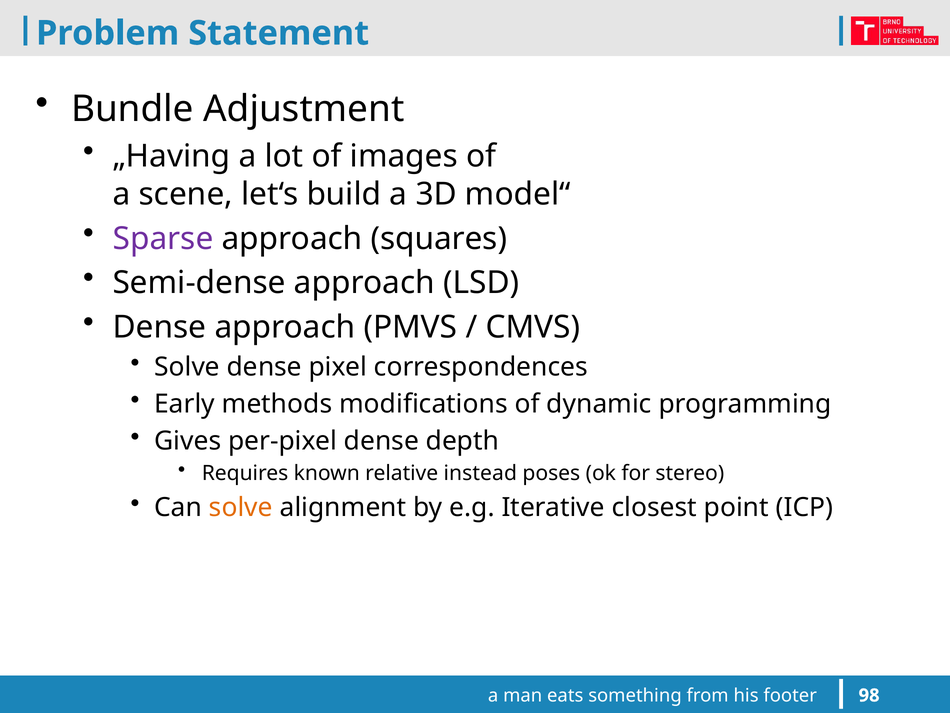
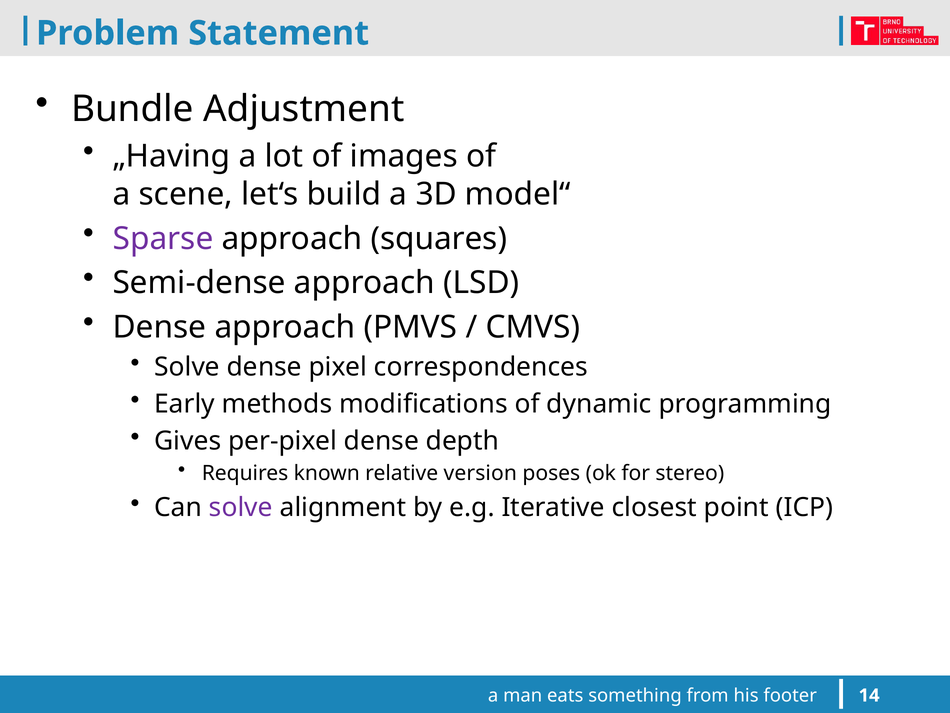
instead: instead -> version (480, 473)
solve colour: orange -> purple (241, 507)
98: 98 -> 14 (869, 695)
